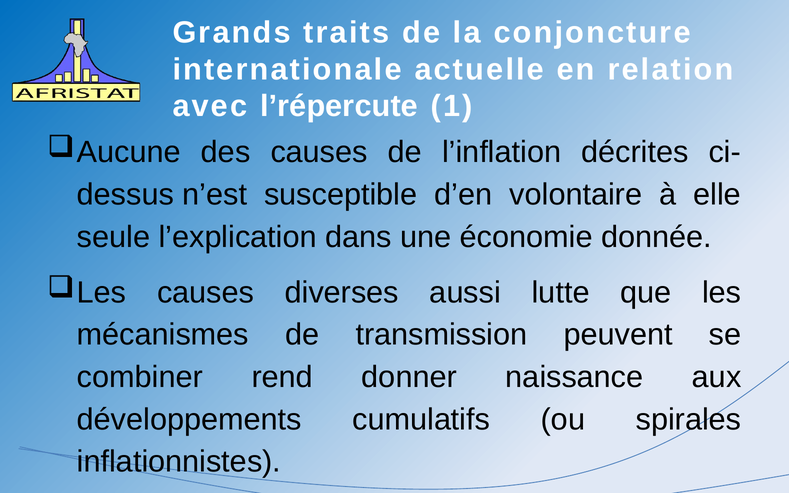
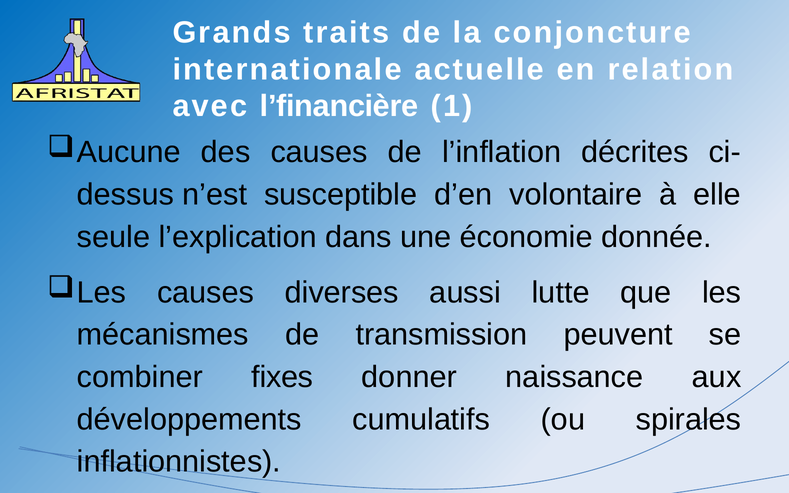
l’répercute: l’répercute -> l’financière (339, 106)
rend: rend -> fixes (282, 377)
